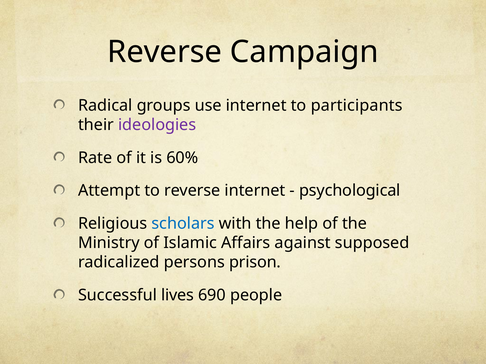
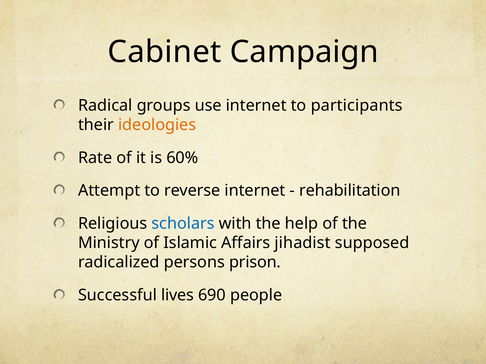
Reverse: Reverse -> Cabinet (164, 52)
ideologies colour: purple -> orange (157, 125)
psychological: psychological -> rehabilitation (350, 191)
against: against -> jihadist (303, 243)
